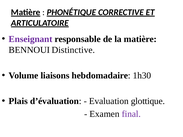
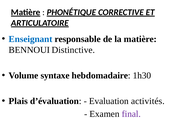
Enseignant colour: purple -> blue (31, 39)
liaisons: liaisons -> syntaxe (55, 76)
glottique: glottique -> activités (148, 101)
